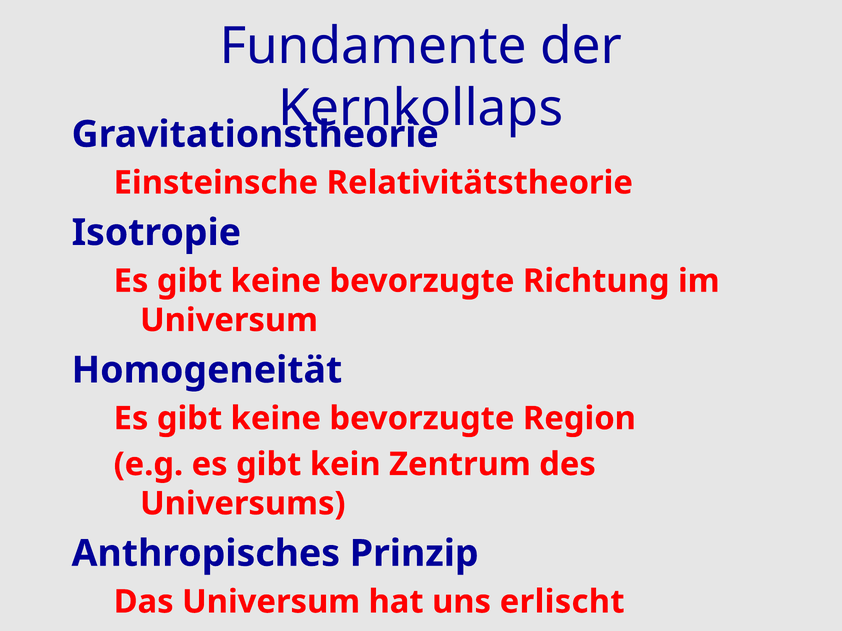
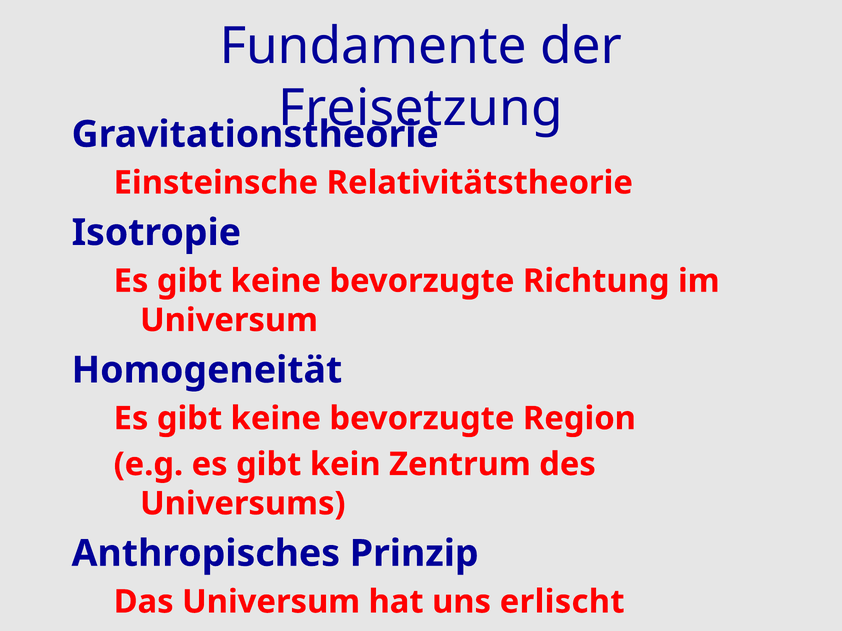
Kernkollaps: Kernkollaps -> Freisetzung (421, 108)
